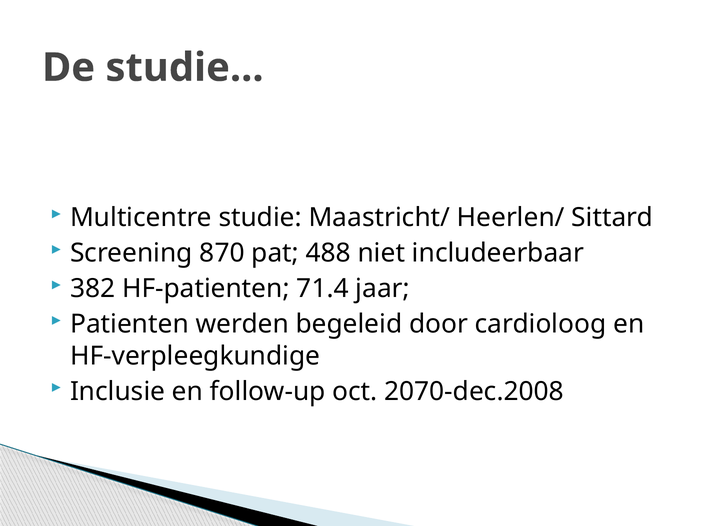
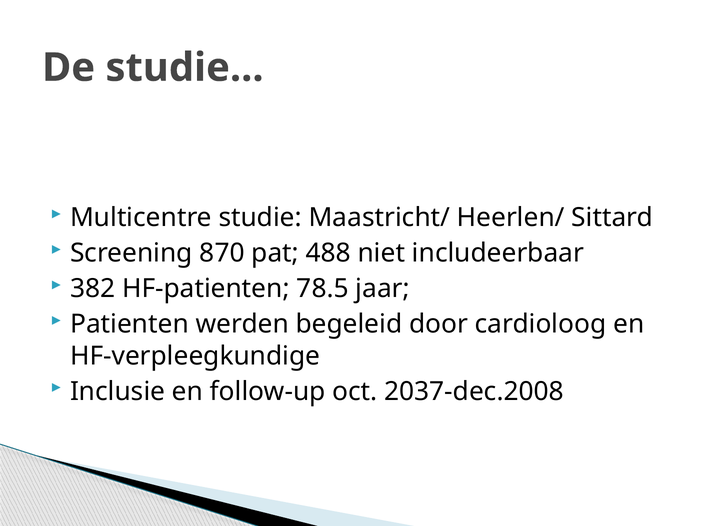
71.4: 71.4 -> 78.5 (323, 289)
2070-dec.2008: 2070-dec.2008 -> 2037-dec.2008 (474, 392)
